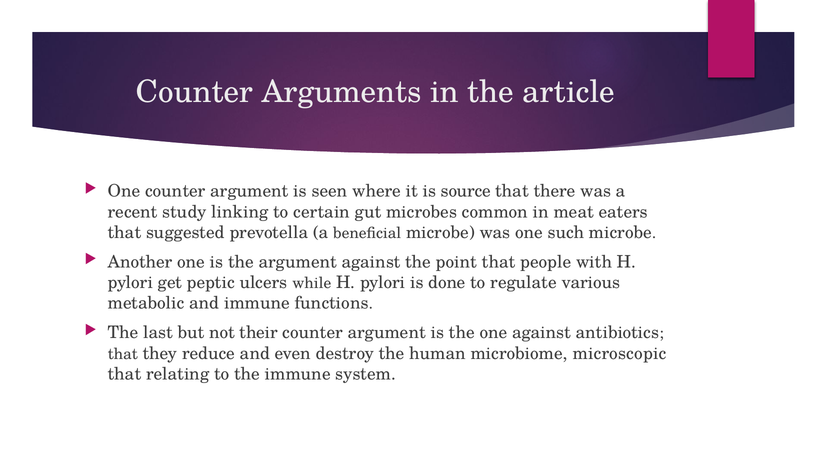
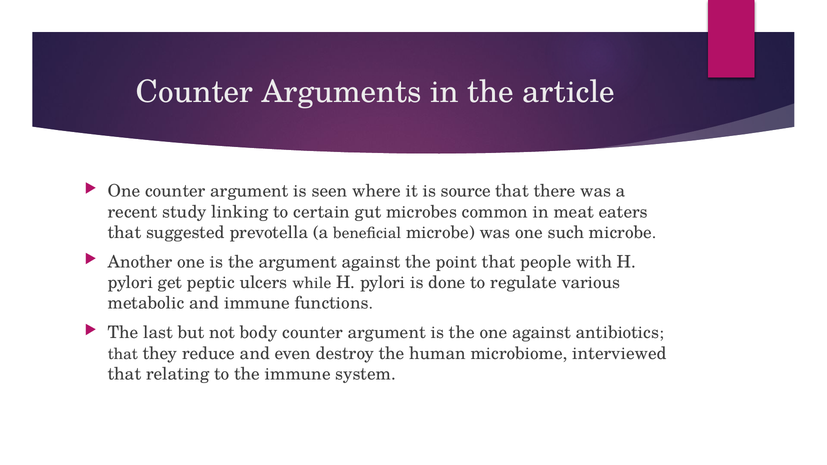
their: their -> body (258, 333)
microscopic: microscopic -> interviewed (620, 353)
